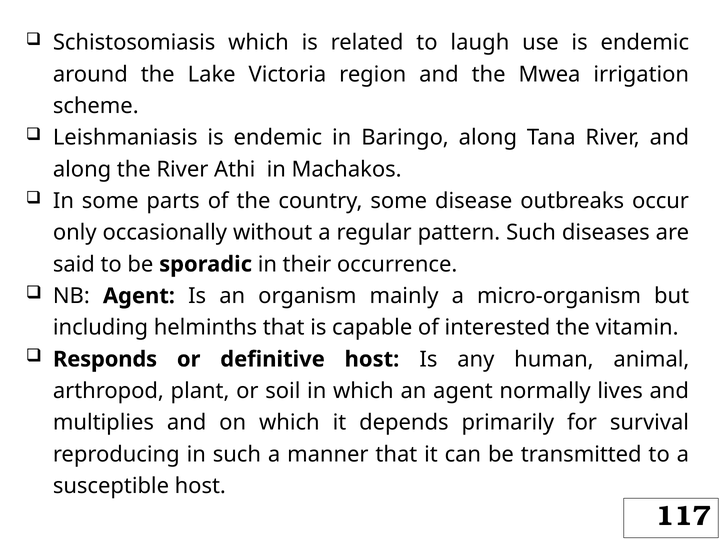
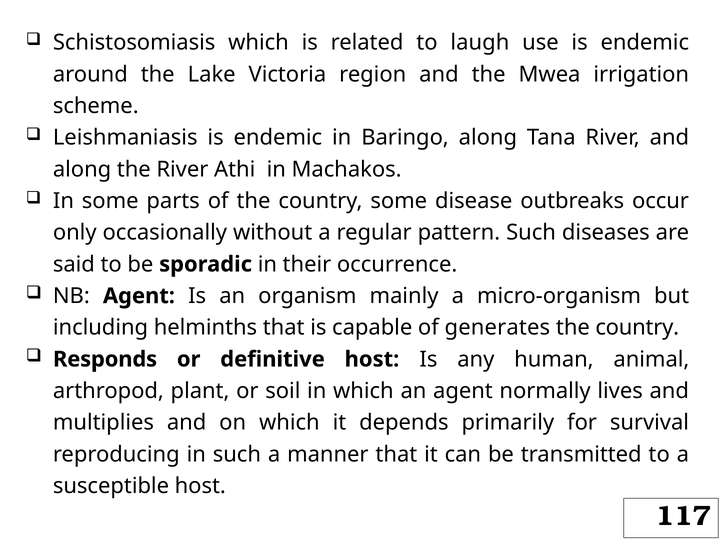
interested: interested -> generates (497, 328)
vitamin: vitamin -> country (637, 328)
